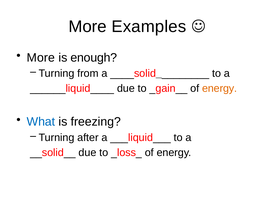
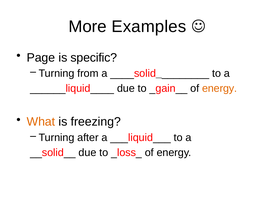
More: More -> Page (41, 57)
enough: enough -> specific (94, 57)
What colour: blue -> orange (41, 121)
